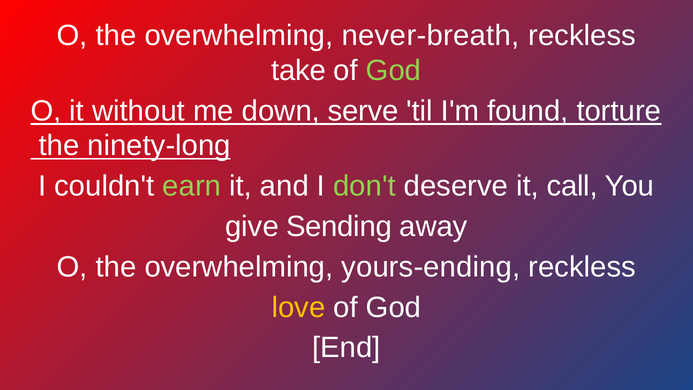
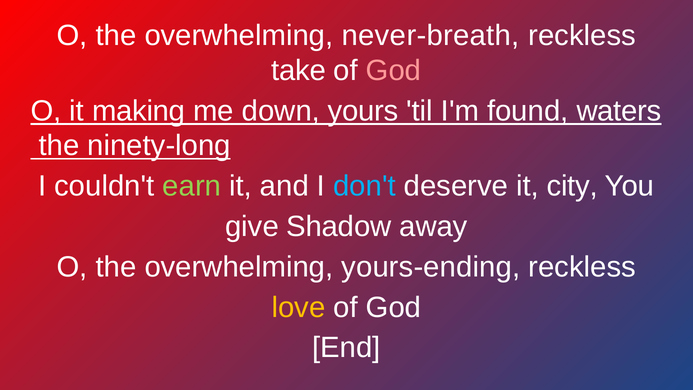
God colour: light green -> pink (394, 71)
without: without -> making (139, 111)
serve: serve -> yours (363, 111)
torture: torture -> waters (619, 111)
don't colour: light green -> light blue (364, 186)
call: call -> city (572, 186)
Sending: Sending -> Shadow (339, 226)
